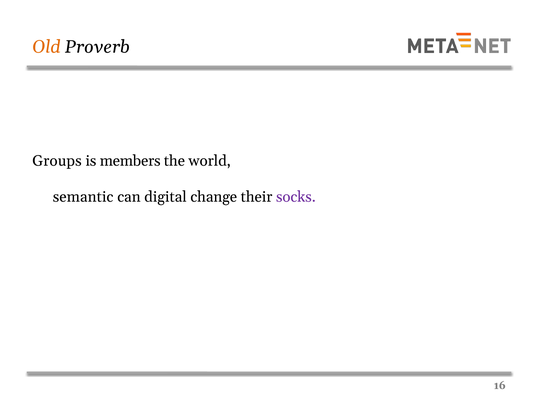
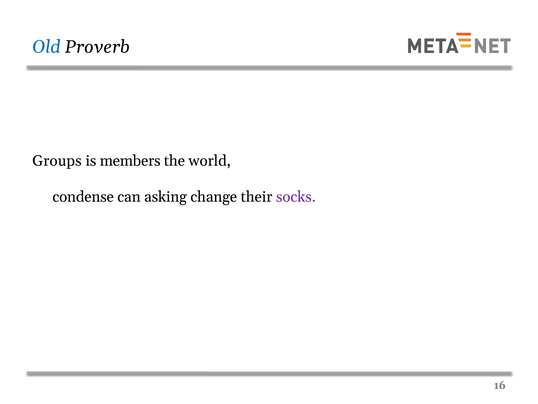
Old colour: orange -> blue (47, 47)
semantic: semantic -> condense (83, 197)
digital: digital -> asking (166, 197)
